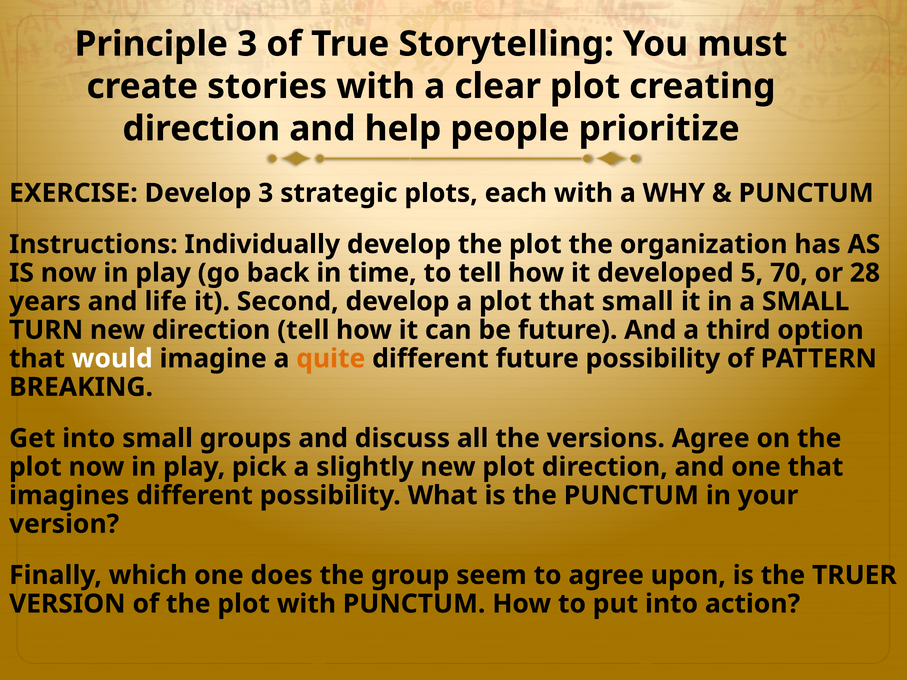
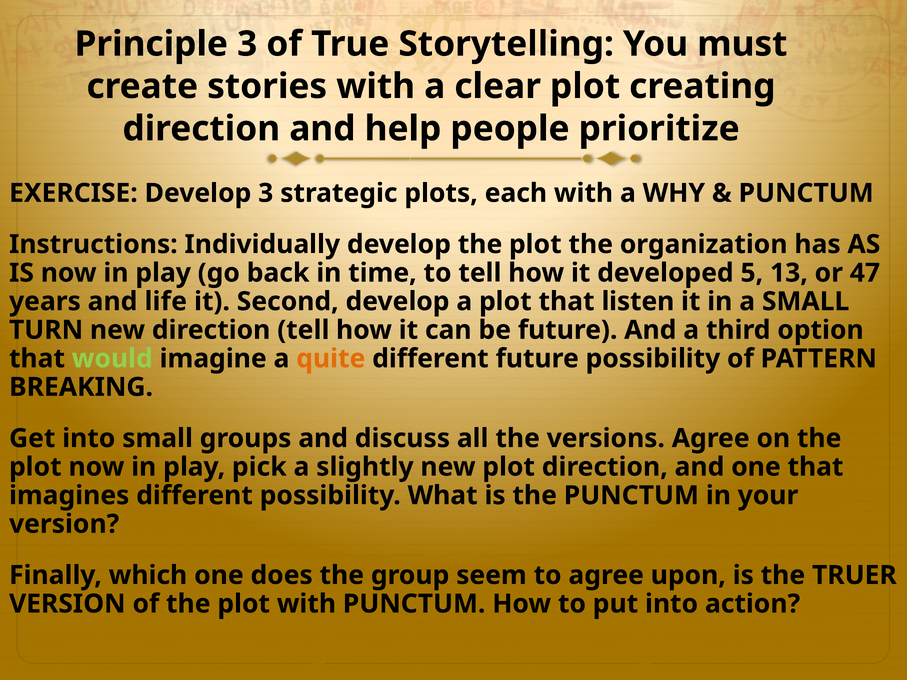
70: 70 -> 13 (789, 273)
28: 28 -> 47 (865, 273)
that small: small -> listen (638, 302)
would colour: white -> light green (112, 359)
